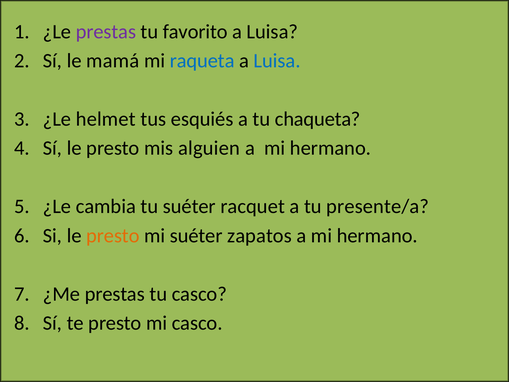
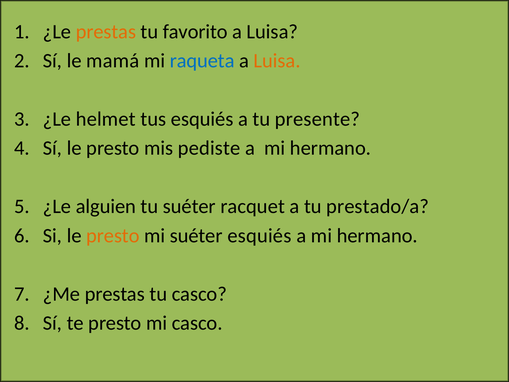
prestas colour: purple -> orange (106, 32)
Luisa colour: blue -> orange (277, 61)
chaqueta: chaqueta -> presente (317, 119)
alguien: alguien -> pediste (209, 148)
cambia: cambia -> alguien (106, 206)
presente/a: presente/a -> prestado/a (378, 206)
suéter zapatos: zapatos -> esquiés (259, 236)
